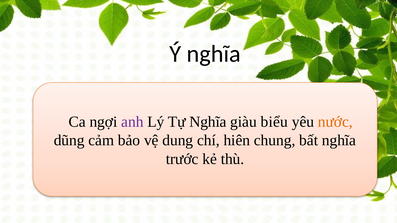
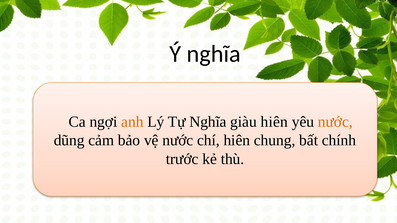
anh colour: purple -> orange (132, 122)
giàu biểu: biểu -> hiên (274, 122)
vệ dung: dung -> nước (178, 141)
bất nghĩa: nghĩa -> chính (339, 141)
